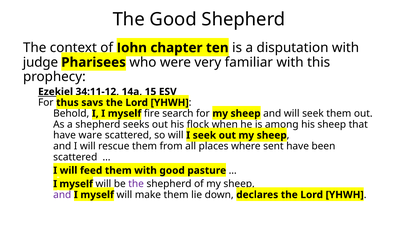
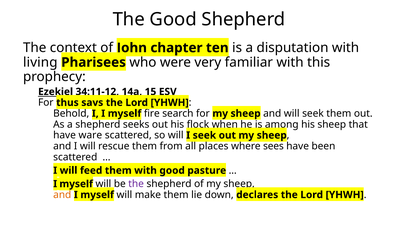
judge: judge -> living (40, 62)
sent: sent -> sees (273, 146)
and colour: purple -> orange (62, 195)
